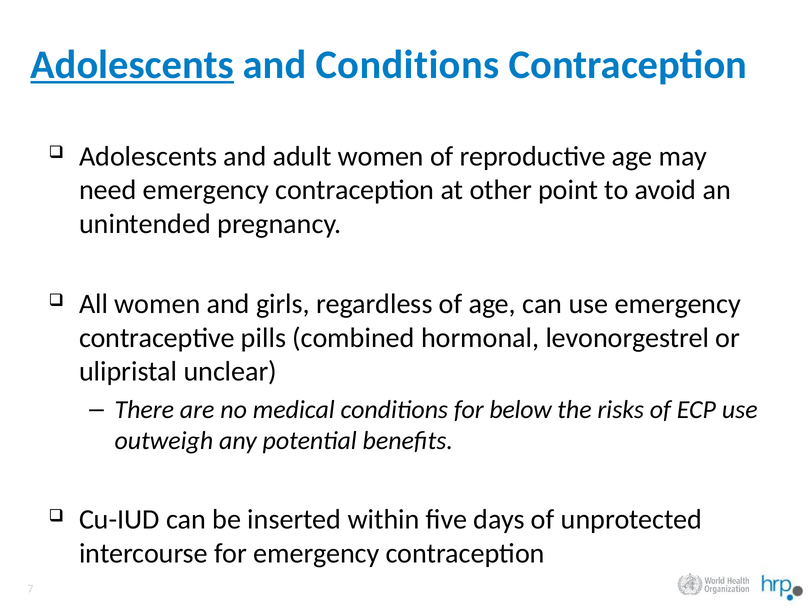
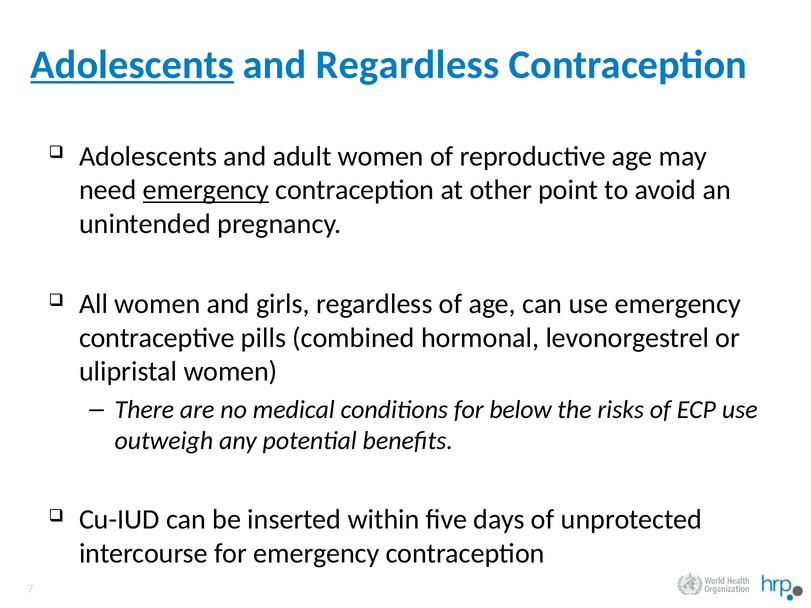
and Conditions: Conditions -> Regardless (407, 65)
emergency underline: none -> present (206, 190)
ulipristal unclear: unclear -> women (230, 372)
